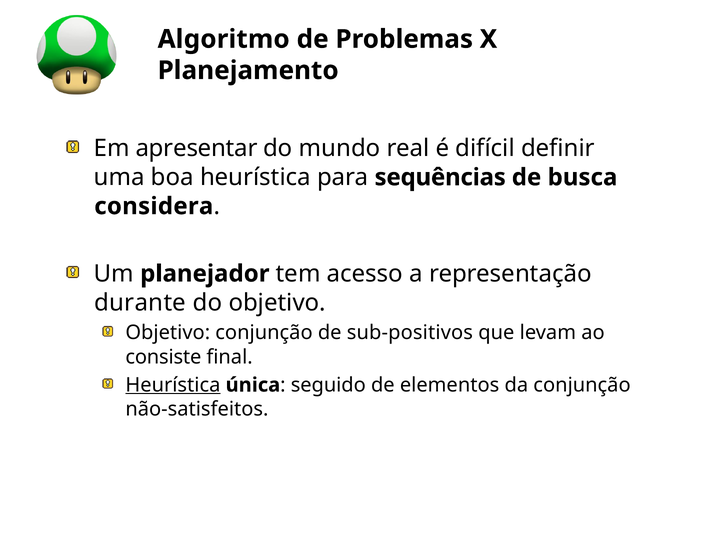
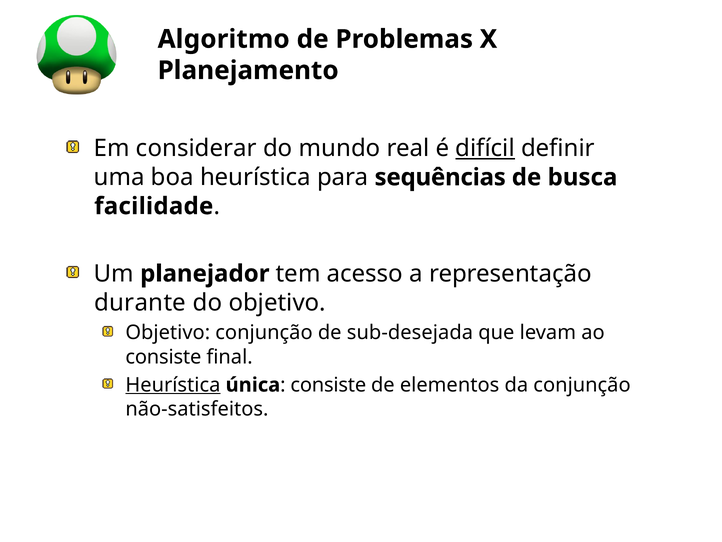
apresentar: apresentar -> considerar (196, 148)
difícil underline: none -> present (485, 148)
considera: considera -> facilidade (154, 206)
sub-positivos: sub-positivos -> sub-desejada (410, 332)
seguido: seguido -> consiste (328, 385)
